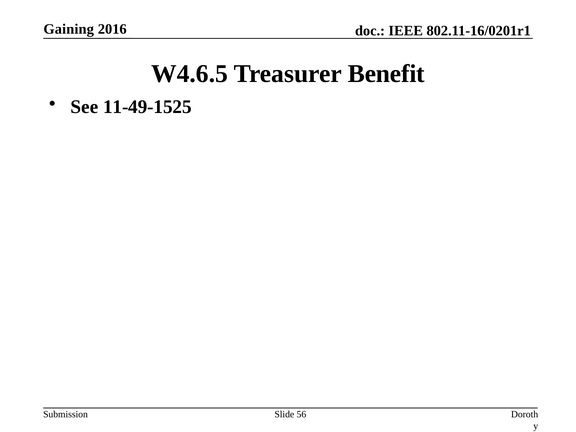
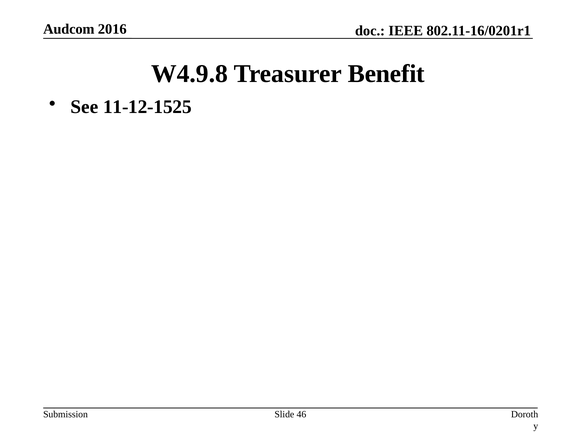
Gaining: Gaining -> Audcom (69, 29)
W4.6.5: W4.6.5 -> W4.9.8 (190, 74)
11-49-1525: 11-49-1525 -> 11-12-1525 (147, 107)
56: 56 -> 46 (301, 414)
